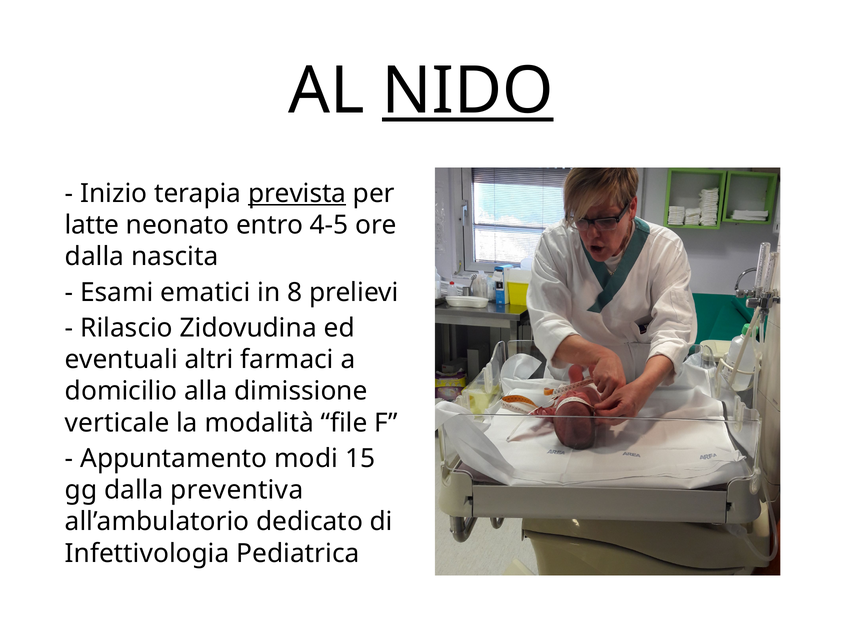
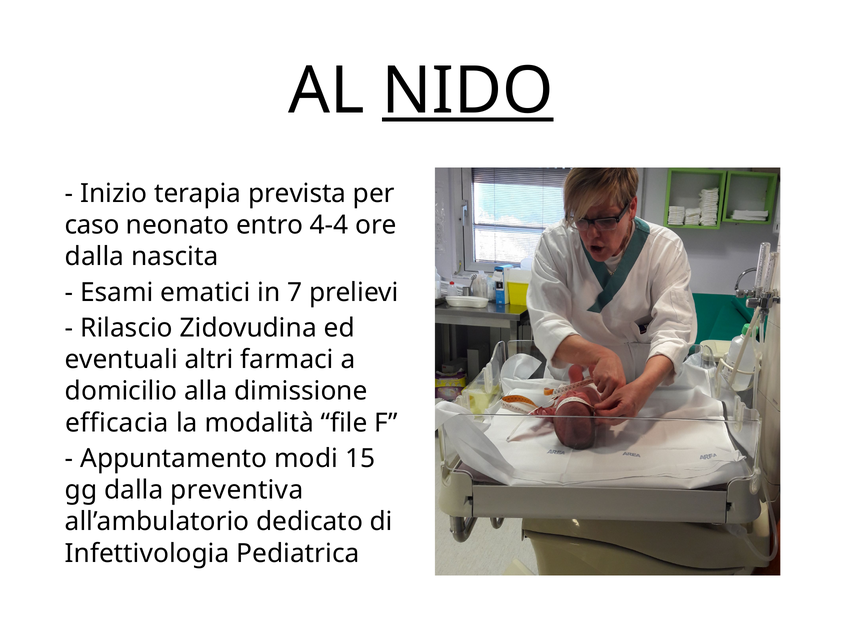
prevista underline: present -> none (297, 193)
latte: latte -> caso (92, 225)
4-5: 4-5 -> 4-4 (329, 225)
8: 8 -> 7 (295, 292)
verticale: verticale -> efficacia (117, 423)
